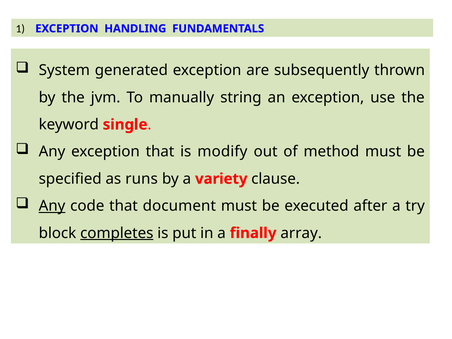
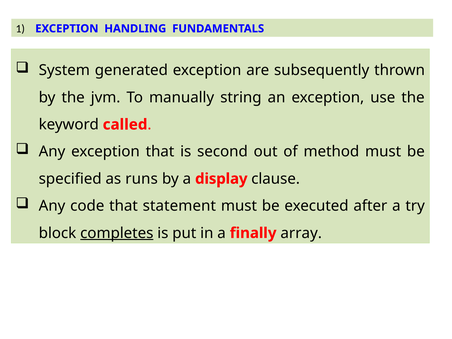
single: single -> called (125, 125)
modify: modify -> second (222, 152)
variety: variety -> display (221, 179)
Any underline: present -> none (52, 206)
document: document -> statement (179, 206)
